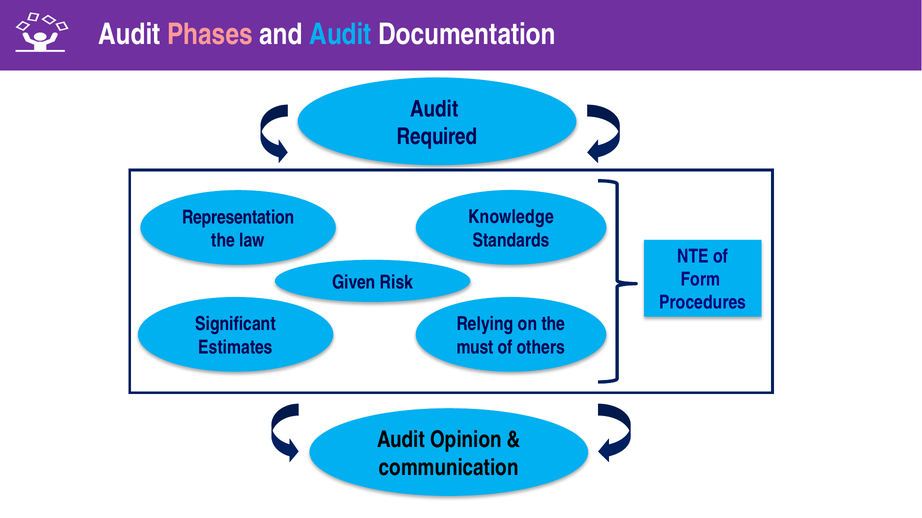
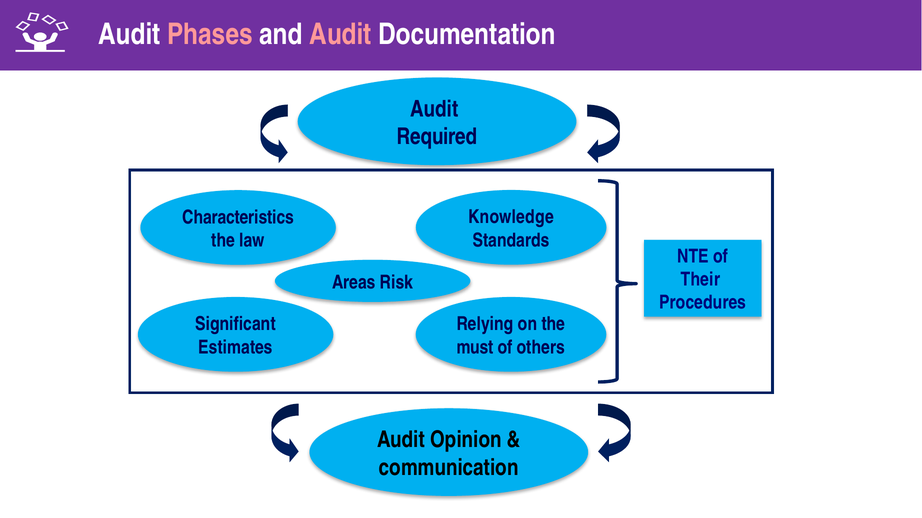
Audit colour: light blue -> pink (341, 35)
Representation: Representation -> Characteristics (238, 218)
Form: Form -> Their (700, 280)
Given: Given -> Areas (354, 283)
